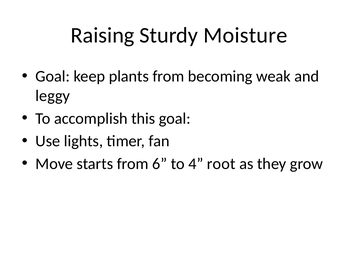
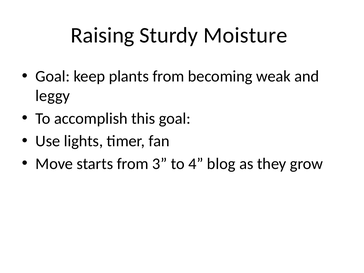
6: 6 -> 3 (160, 164)
root: root -> blog (221, 164)
